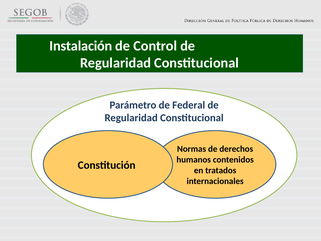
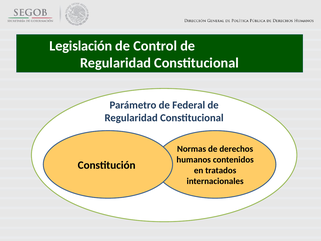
Instalación: Instalación -> Legislación (81, 46)
